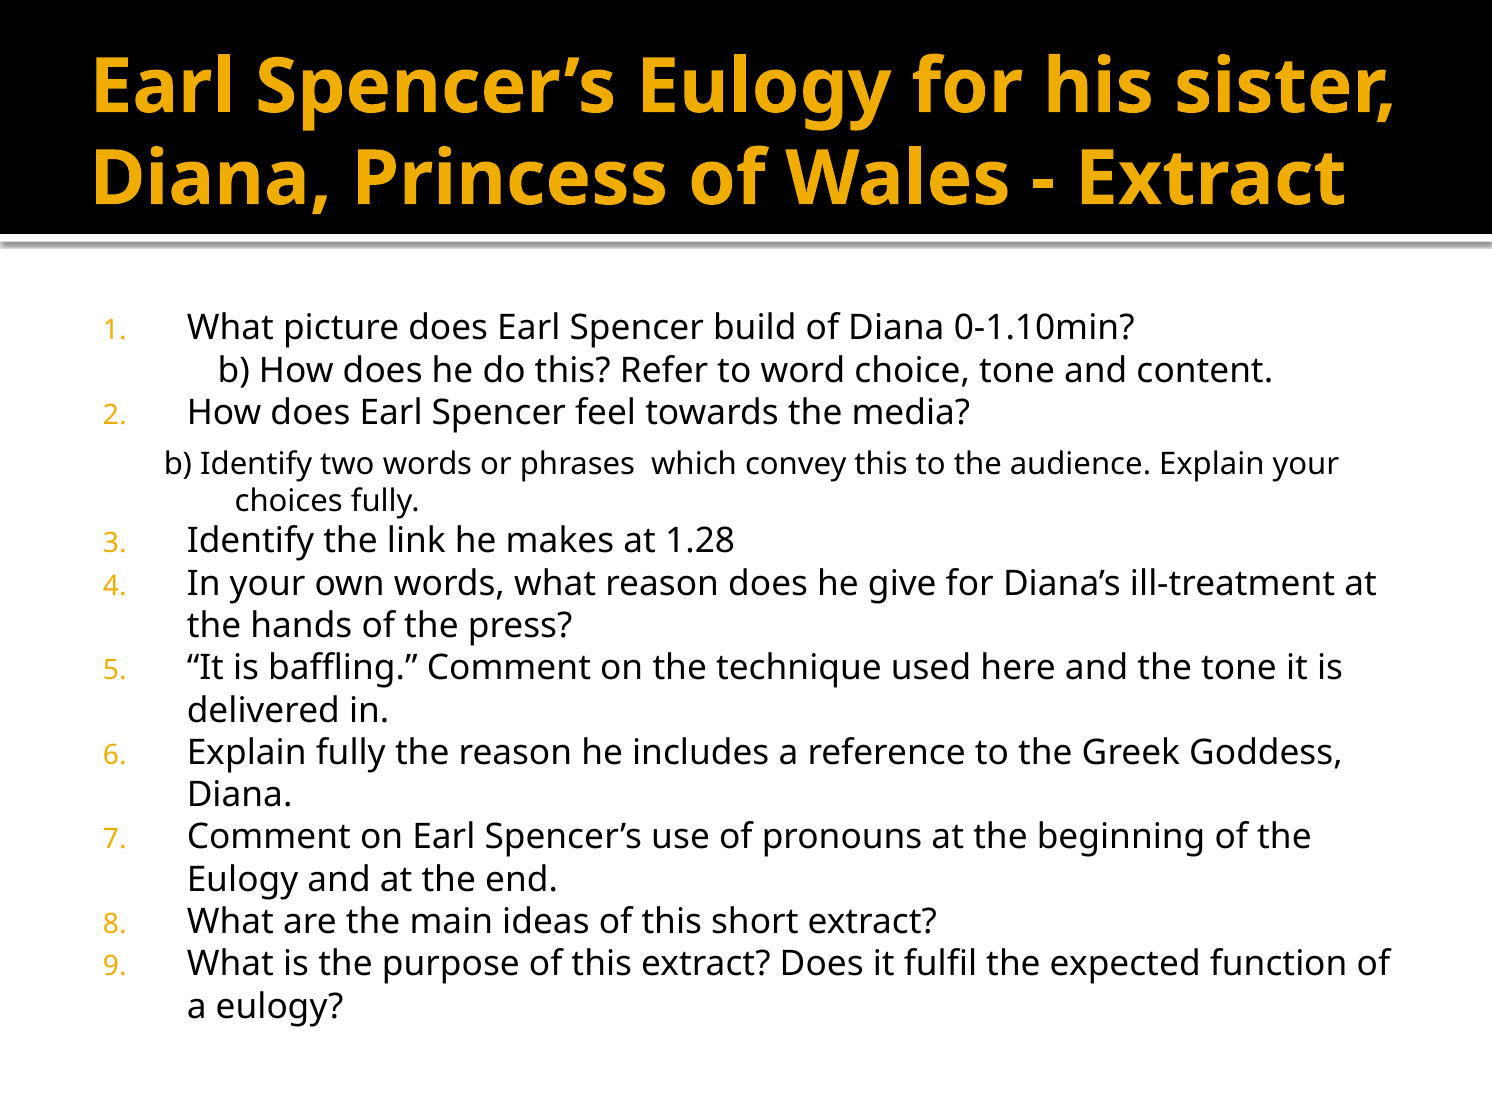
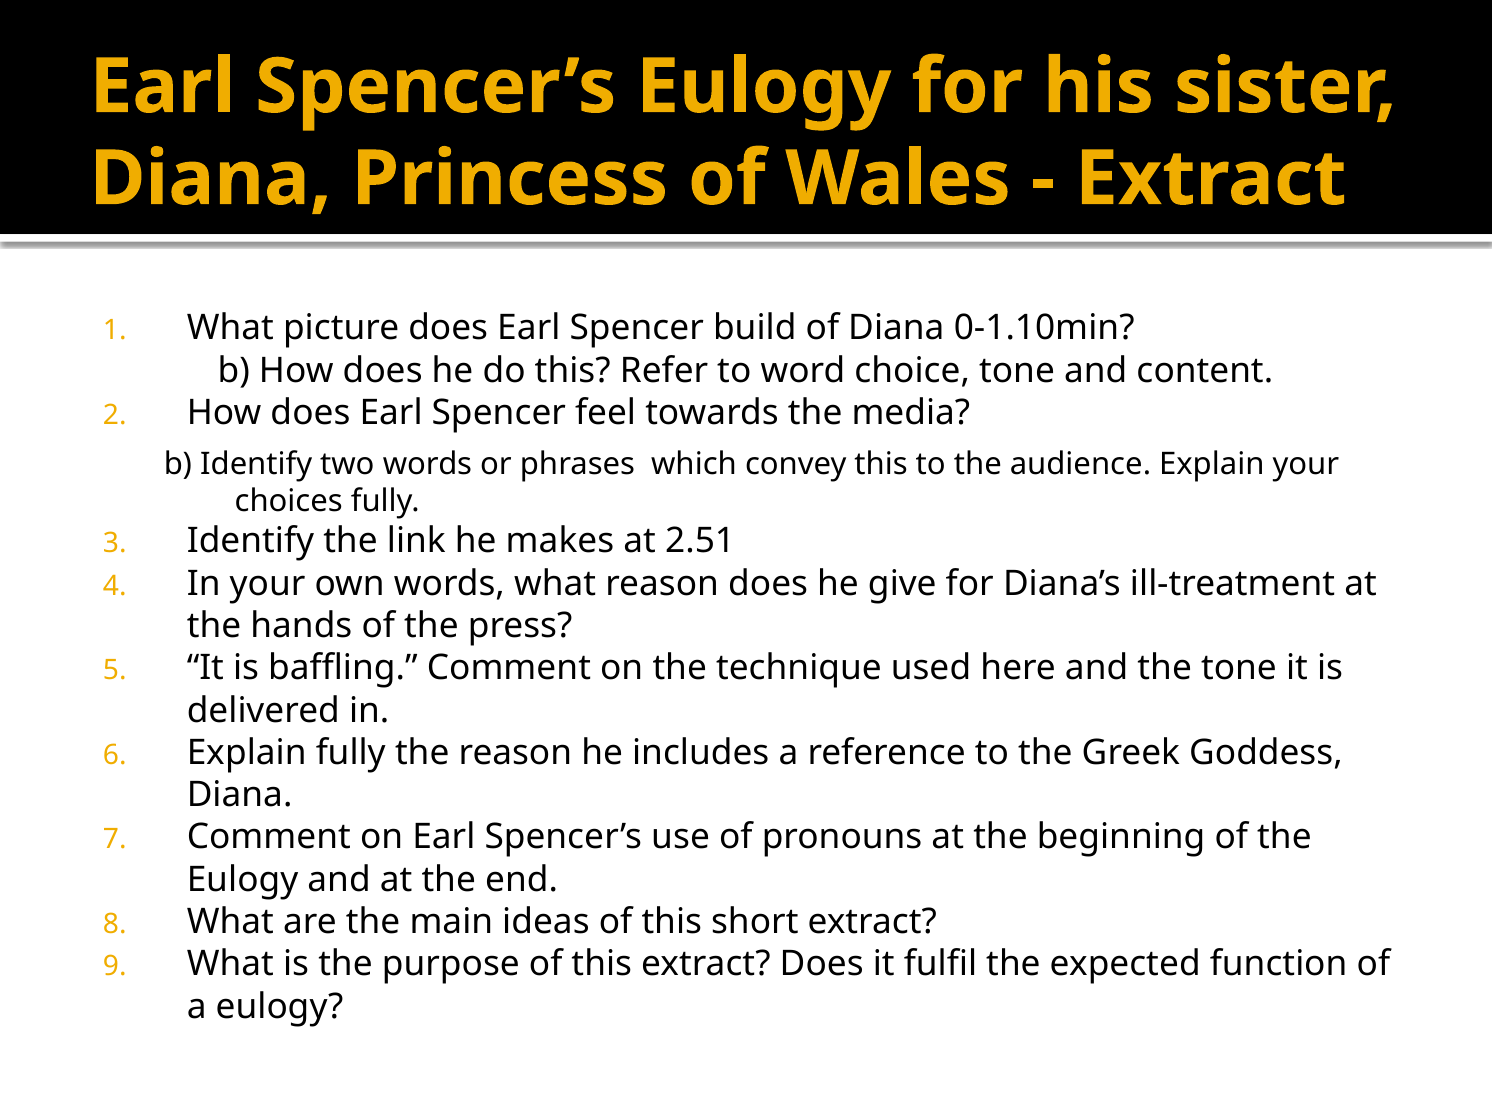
1.28: 1.28 -> 2.51 (700, 541)
